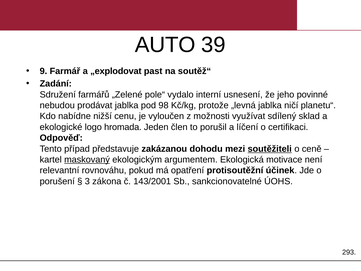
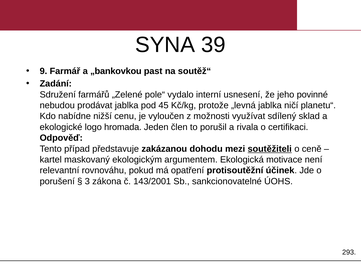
AUTO: AUTO -> SYNA (165, 45)
„explodovat: „explodovat -> „bankovkou (116, 71)
98: 98 -> 45 (163, 105)
líčení: líčení -> rivala (247, 127)
maskovaný underline: present -> none (87, 159)
